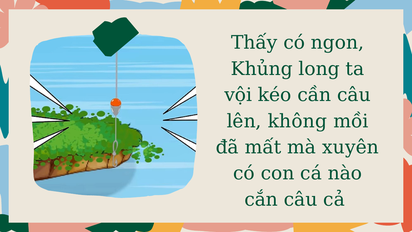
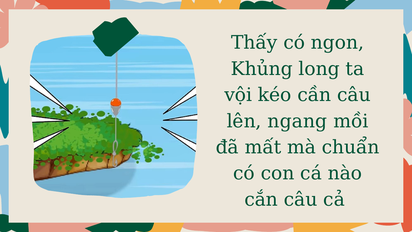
không: không -> ngang (297, 121)
xuyên: xuyên -> chuẩn (351, 147)
